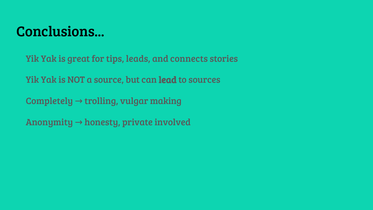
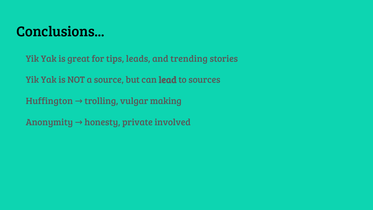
connects: connects -> trending (189, 59)
Completely: Completely -> Huffington (49, 101)
